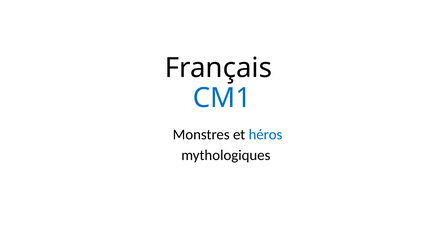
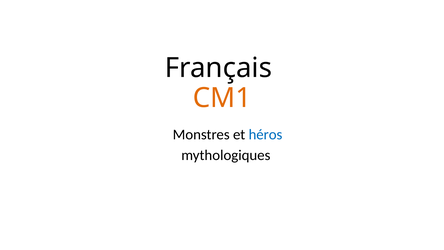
CM1 colour: blue -> orange (222, 98)
